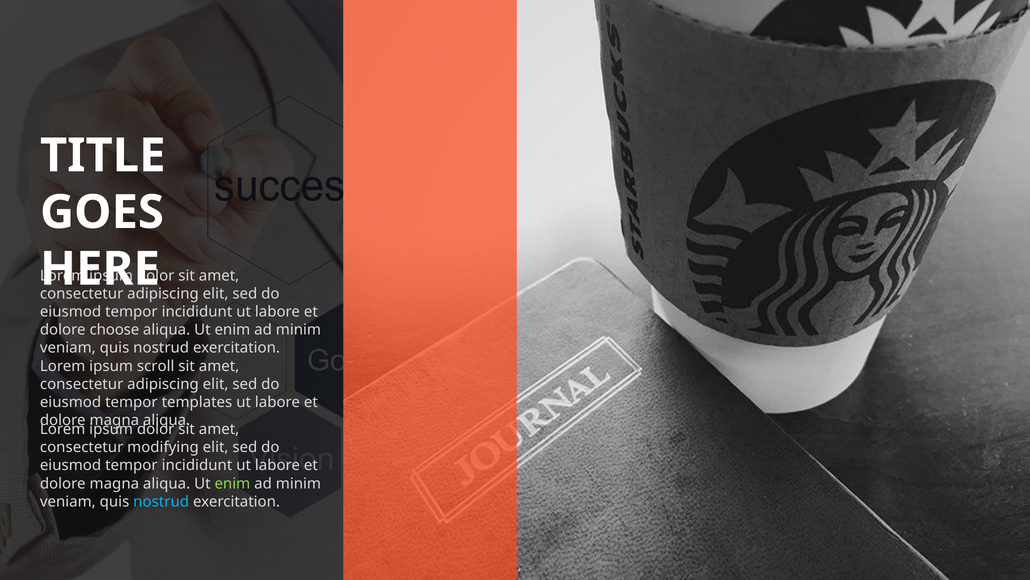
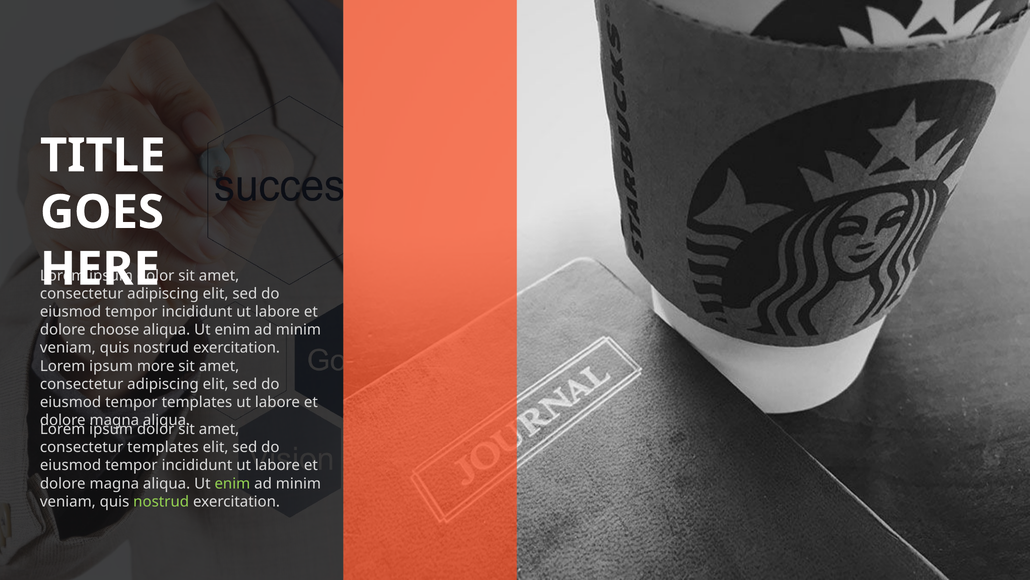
scroll: scroll -> more (156, 366)
consectetur modifying: modifying -> templates (163, 447)
nostrud colour: light blue -> light green (161, 501)
